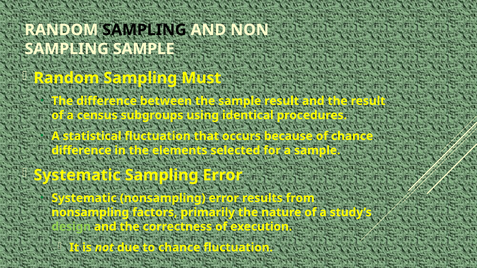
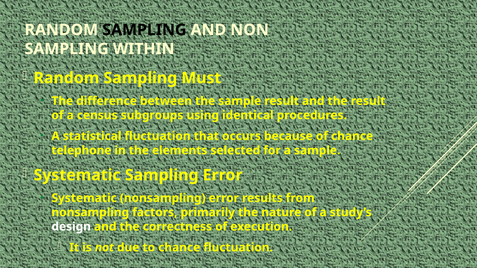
SAMPLING SAMPLE: SAMPLE -> WITHIN (144, 49)
difference: difference -> telephone (81, 151)
design colour: light green -> white (71, 227)
